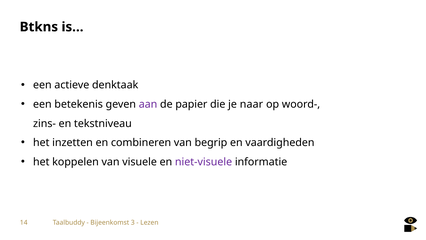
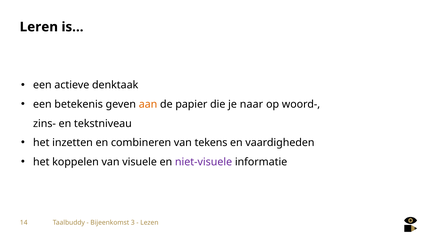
Btkns: Btkns -> Leren (39, 27)
aan colour: purple -> orange (148, 104)
begrip: begrip -> tekens (211, 143)
